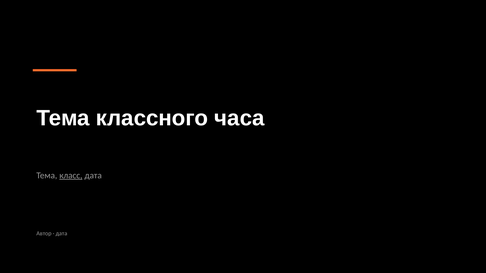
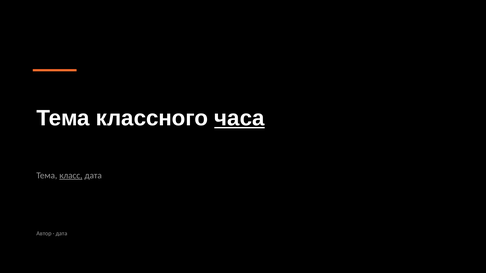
часа underline: none -> present (239, 118)
